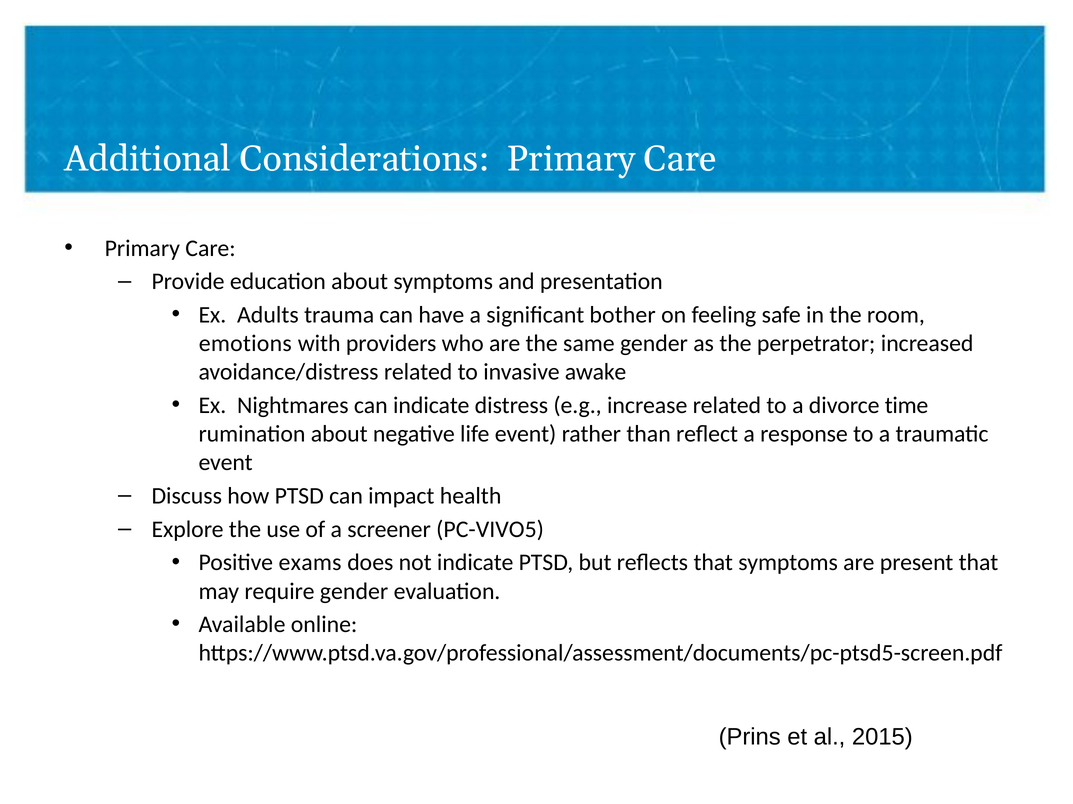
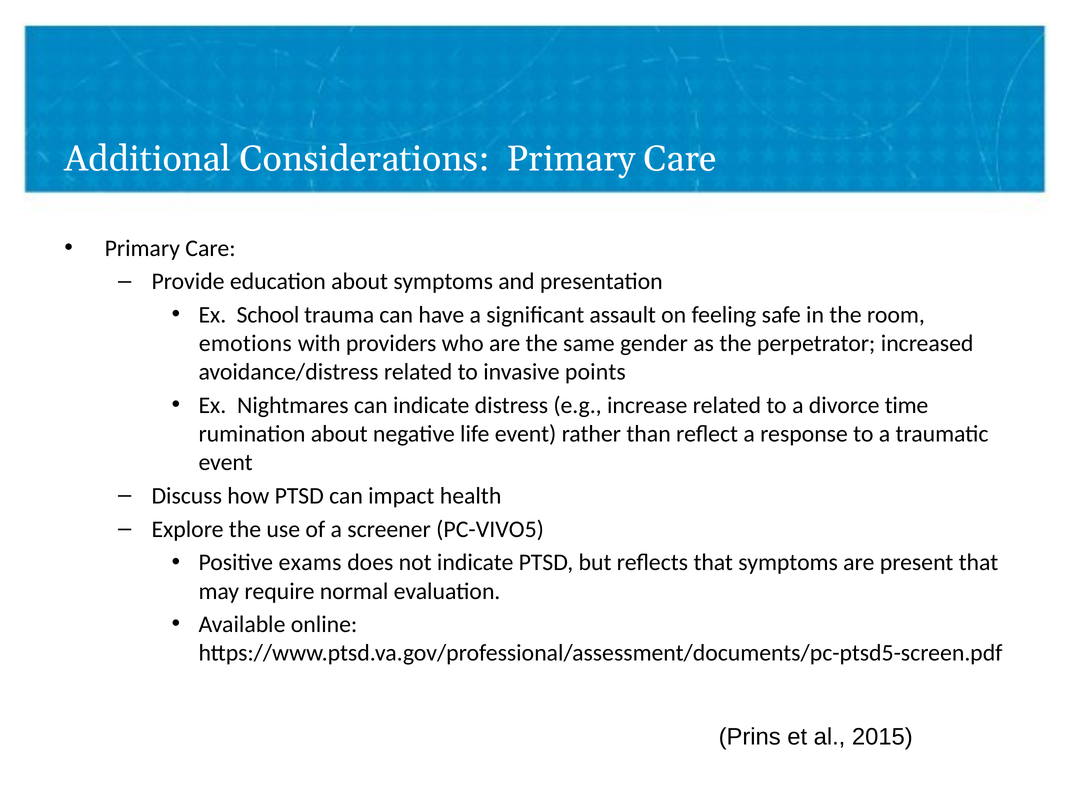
Adults: Adults -> School (268, 315)
bother: bother -> assault (623, 315)
awake: awake -> points (595, 372)
require gender: gender -> normal (354, 592)
